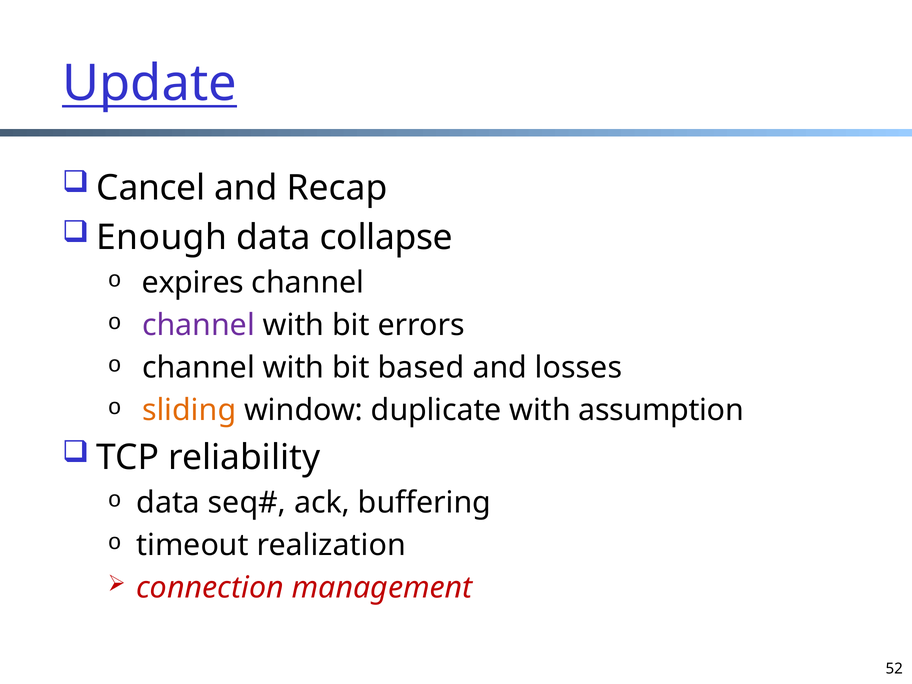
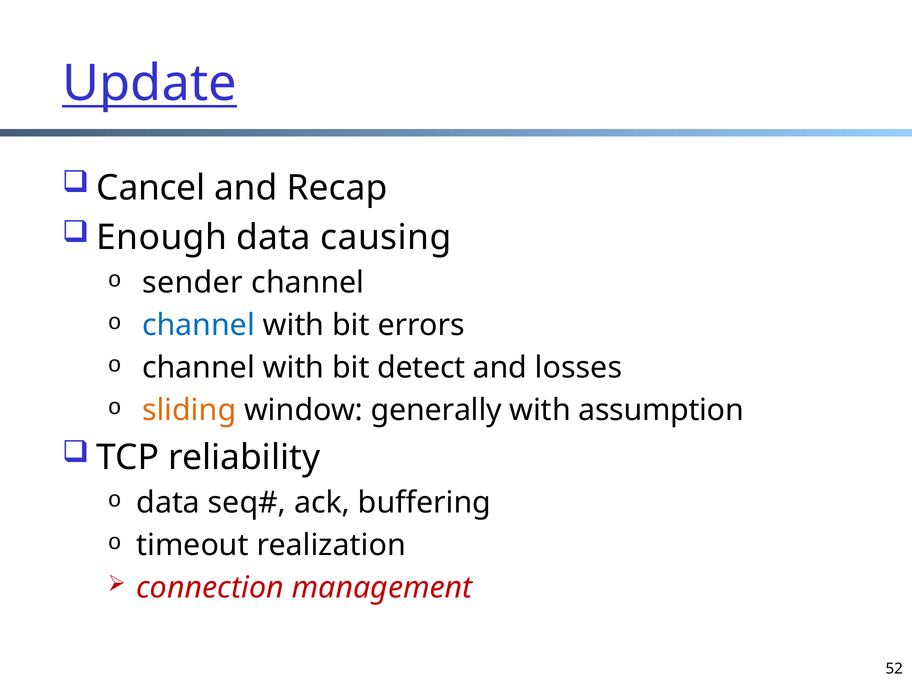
collapse: collapse -> causing (386, 238)
expires: expires -> sender (193, 283)
channel colour: purple -> blue (198, 325)
based: based -> detect (421, 368)
duplicate: duplicate -> generally (436, 410)
